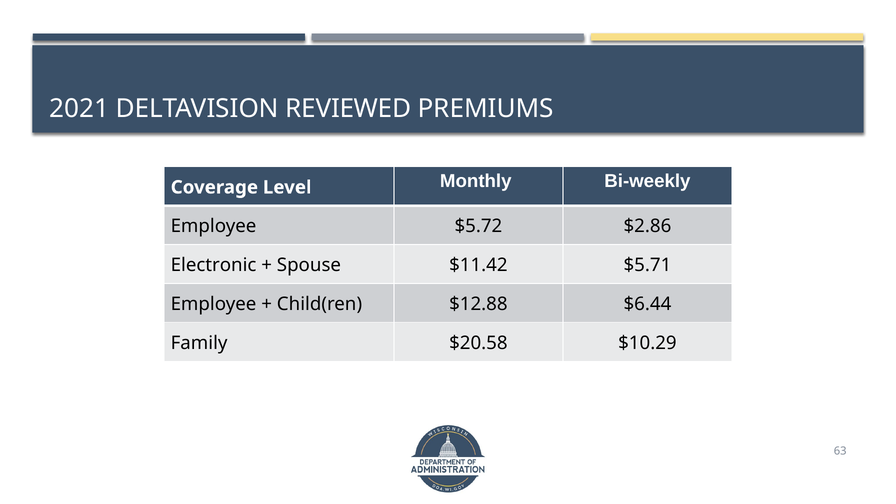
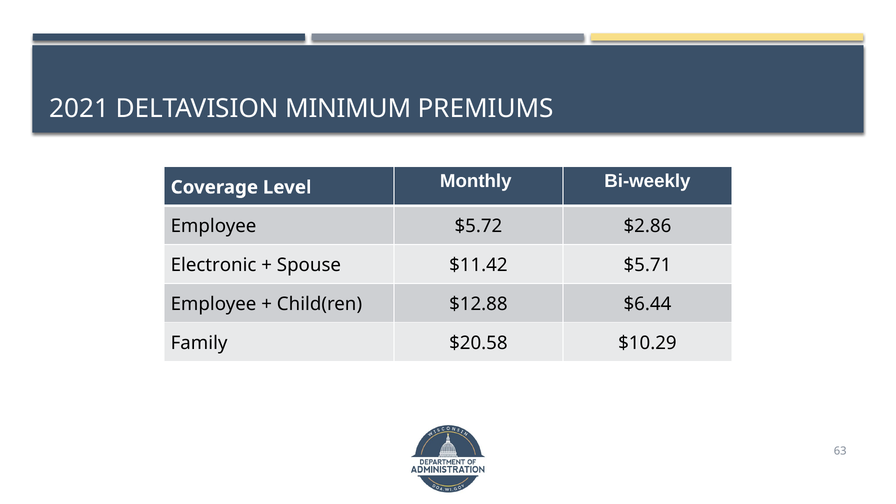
REVIEWED: REVIEWED -> MINIMUM (348, 109)
